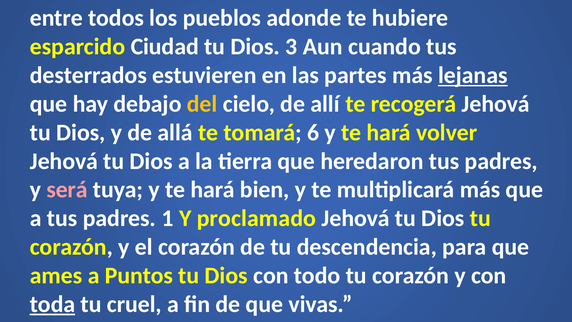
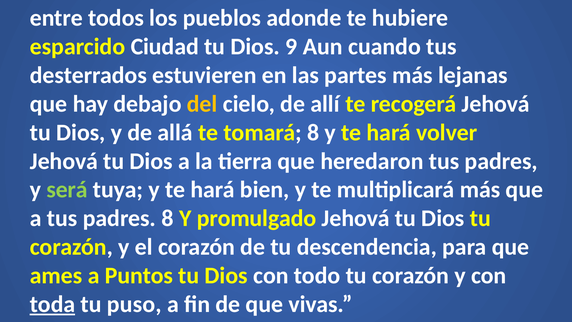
3: 3 -> 9 (291, 47)
lejanas underline: present -> none (473, 75)
tomará 6: 6 -> 8 (313, 132)
será colour: pink -> light green (67, 190)
padres 1: 1 -> 8 (167, 218)
proclamado: proclamado -> promulgado (257, 218)
cruel: cruel -> puso (134, 304)
